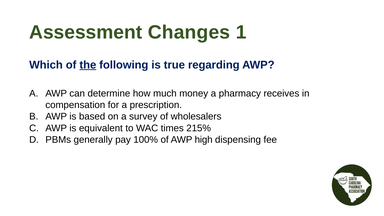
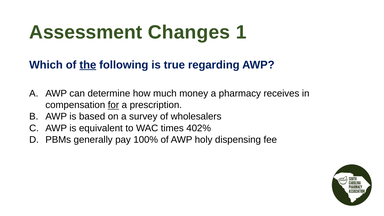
for underline: none -> present (113, 105)
215%: 215% -> 402% (199, 128)
high: high -> holy (204, 140)
